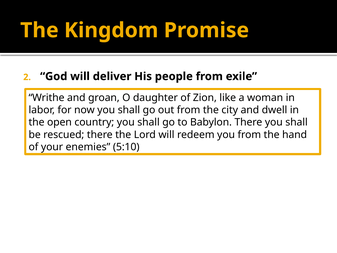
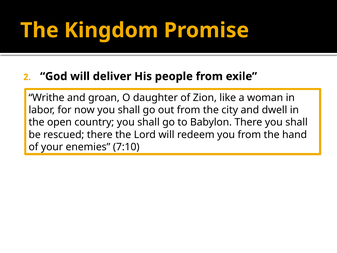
5:10: 5:10 -> 7:10 (126, 147)
